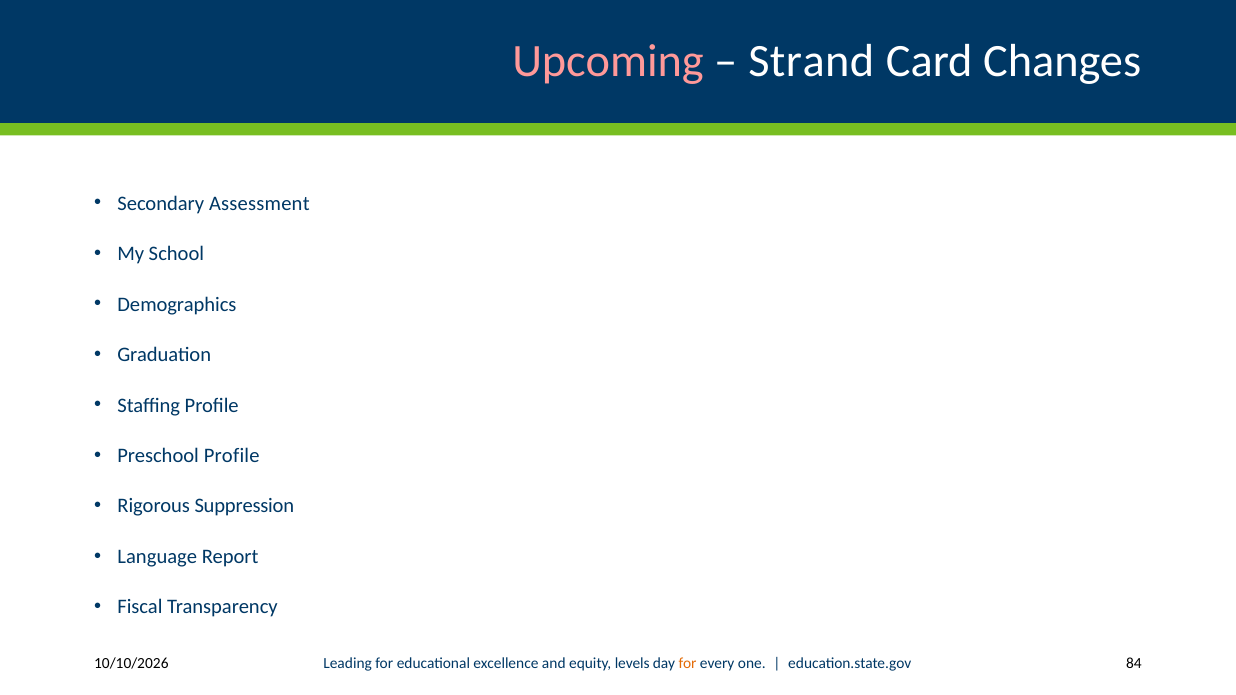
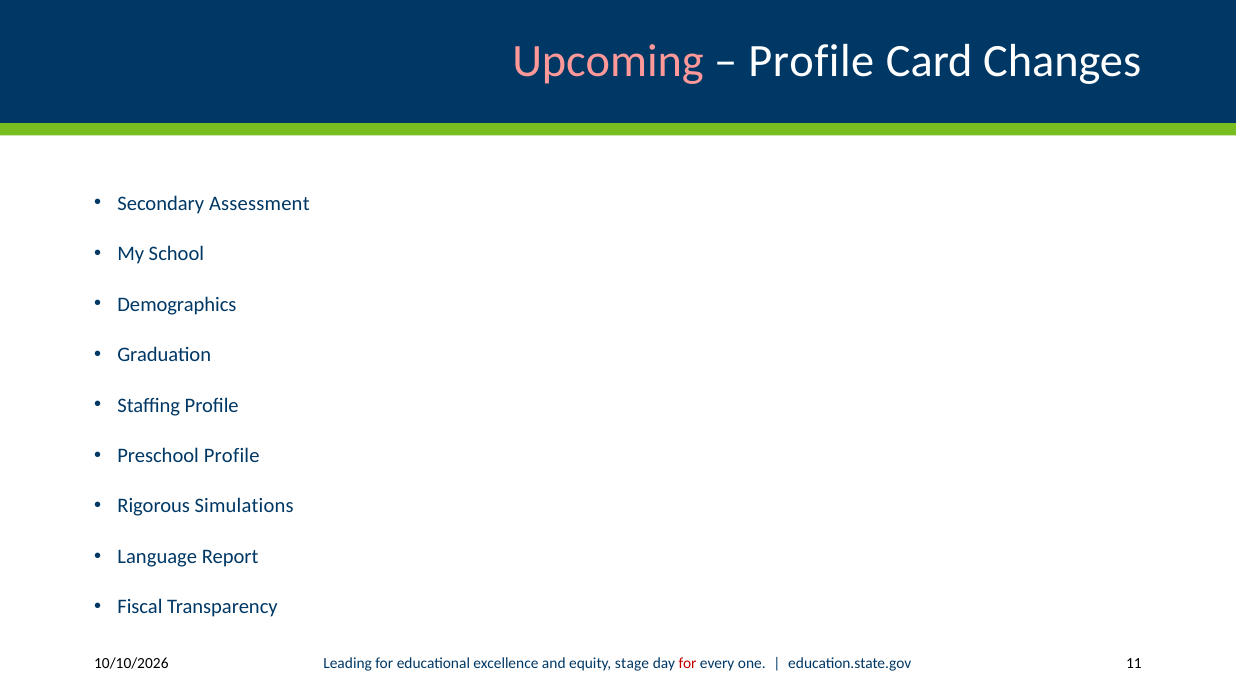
Strand: Strand -> Profile (811, 61)
Suppression: Suppression -> Simulations (244, 506)
84: 84 -> 11 (1134, 664)
levels: levels -> stage (632, 664)
for colour: orange -> red (688, 664)
